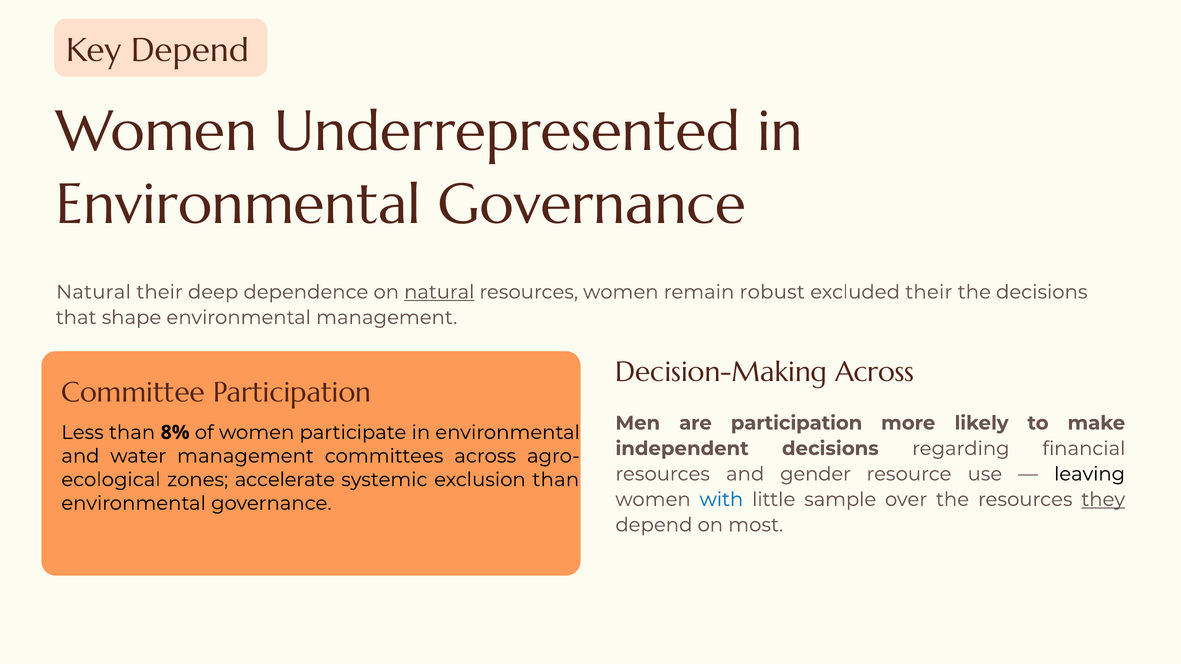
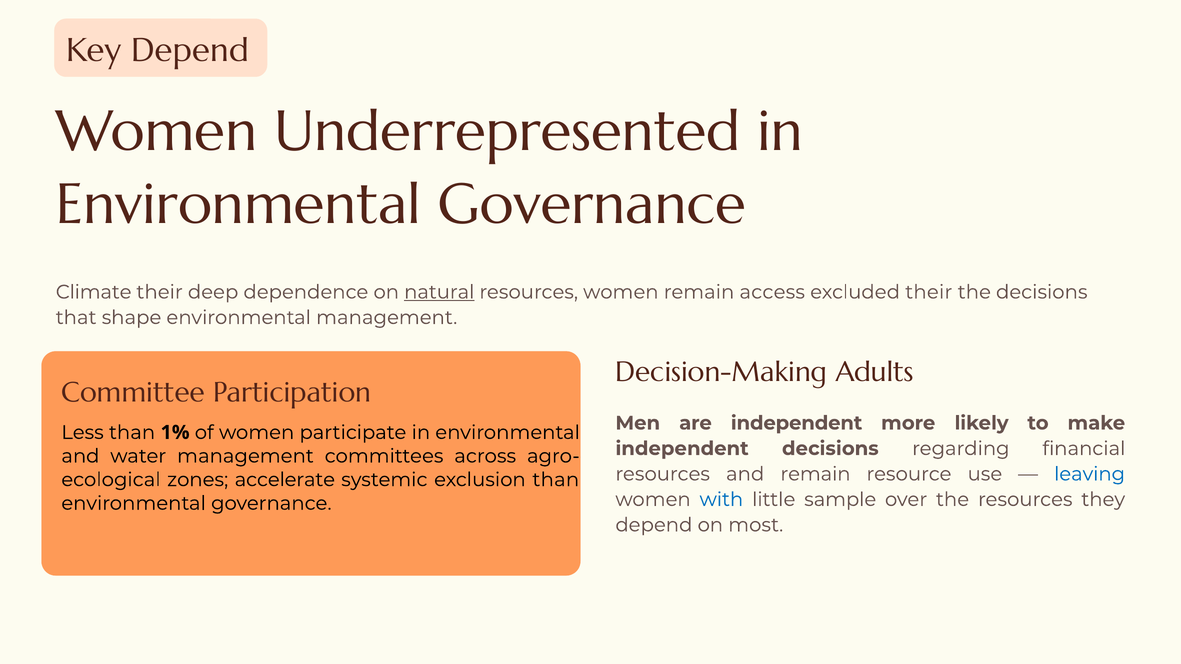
Natural: Natural -> Climate (94, 292)
robust: robust -> access (772, 292)
Decision-Making Across: Across -> Adults (875, 372)
are participation: participation -> independent (797, 423)
8%: 8% -> 1% (175, 433)
and gender: gender -> remain (815, 474)
leaving colour: black -> blue (1090, 474)
they underline: present -> none (1103, 500)
